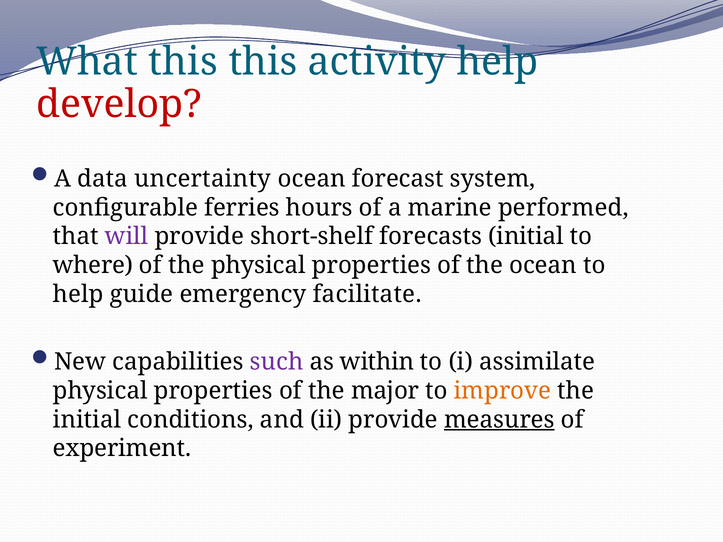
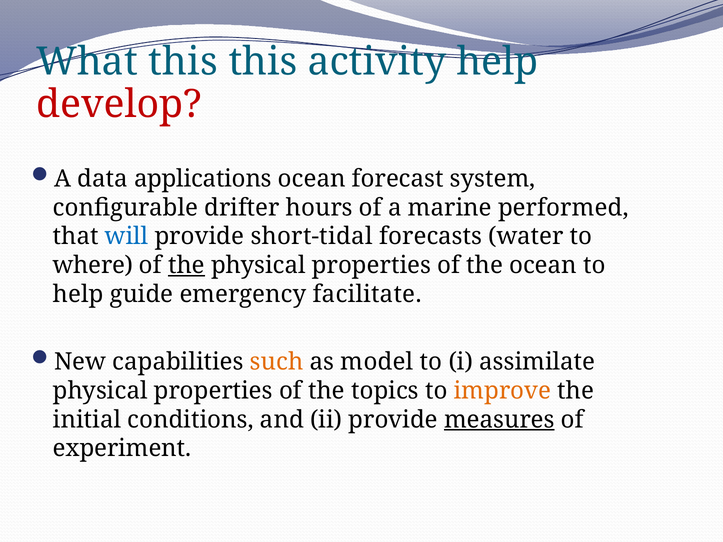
uncertainty: uncertainty -> applications (203, 179)
ferries: ferries -> drifter (242, 208)
will colour: purple -> blue (127, 237)
short-shelf: short-shelf -> short-tidal (312, 237)
forecasts initial: initial -> water (526, 237)
the underline: none -> present (186, 266)
such colour: purple -> orange (277, 362)
within: within -> model (377, 362)
major: major -> topics (385, 391)
